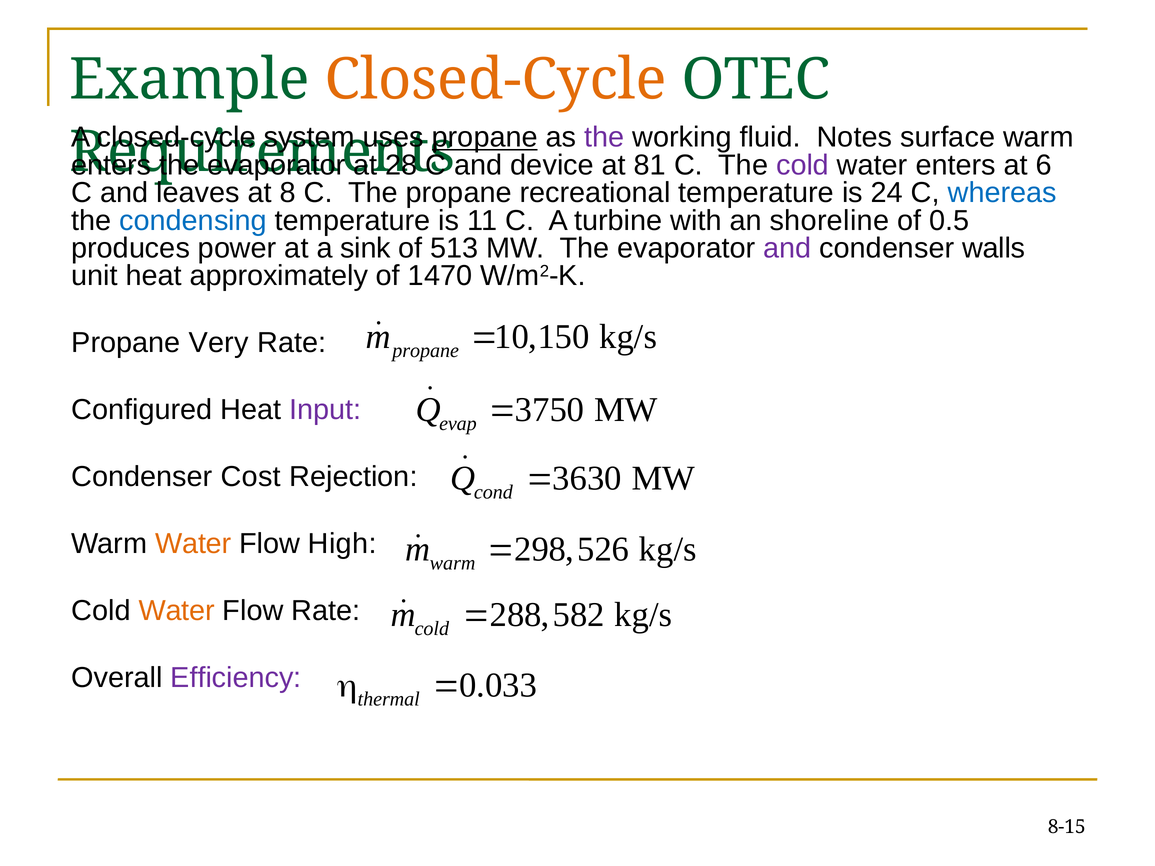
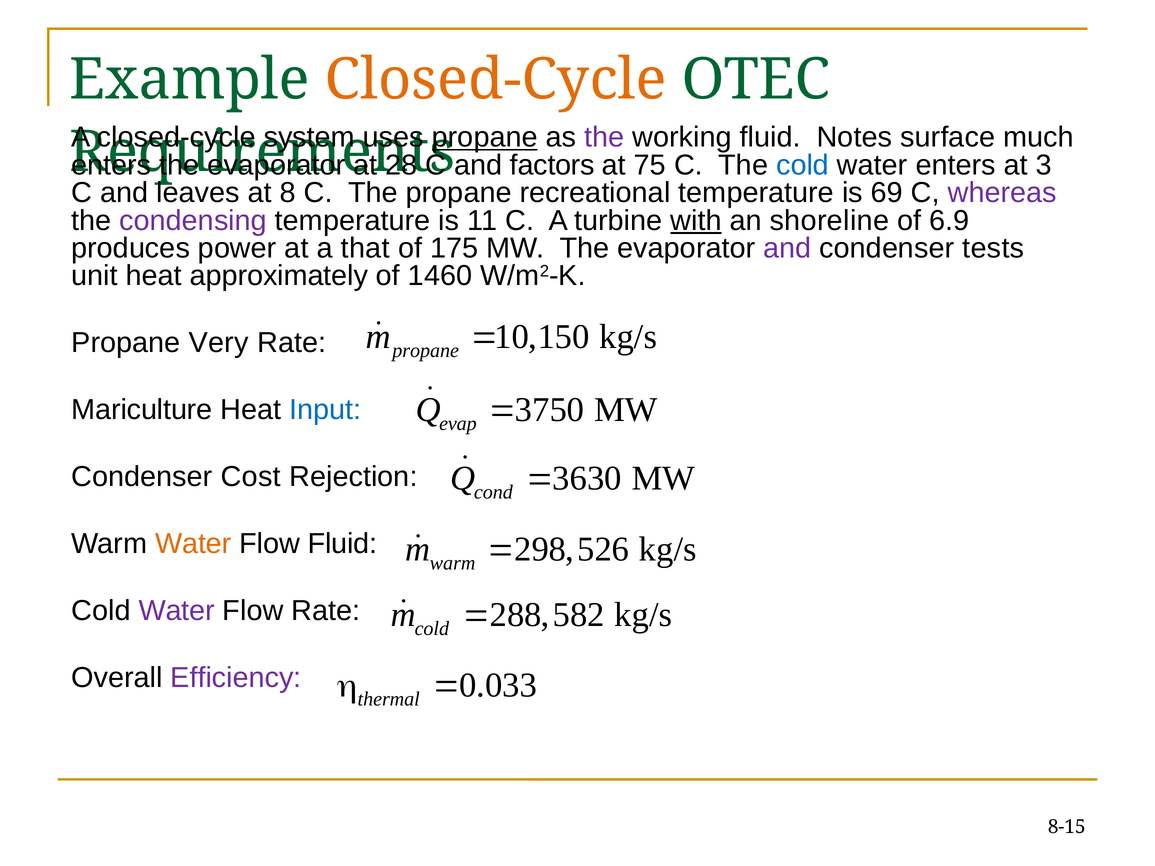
surface warm: warm -> much (1038, 137)
device: device -> factors (552, 165)
81: 81 -> 75 (650, 165)
cold colour: purple -> blue (803, 165)
6: 6 -> 3 (1044, 165)
24: 24 -> 69 (887, 193)
whereas colour: blue -> purple (1002, 193)
condensing colour: blue -> purple (193, 221)
with underline: none -> present (696, 221)
0.5: 0.5 -> 6.9 (949, 221)
sink: sink -> that (365, 248)
513: 513 -> 175 (454, 248)
walls: walls -> tests (993, 248)
1470: 1470 -> 1460 (440, 276)
Configured: Configured -> Mariculture (142, 410)
Input colour: purple -> blue (325, 410)
Flow High: High -> Fluid (343, 544)
Water colour: orange -> purple (177, 611)
